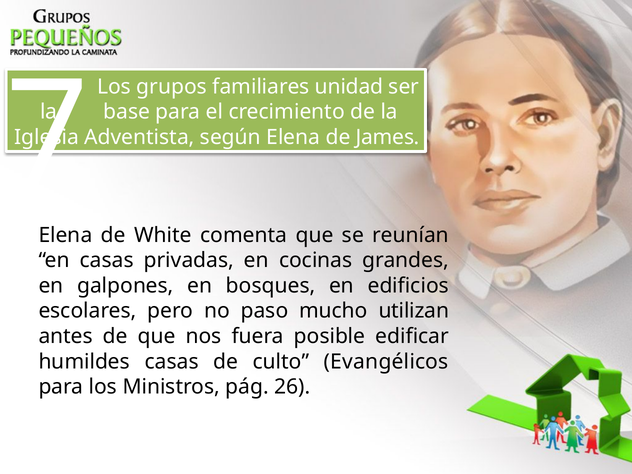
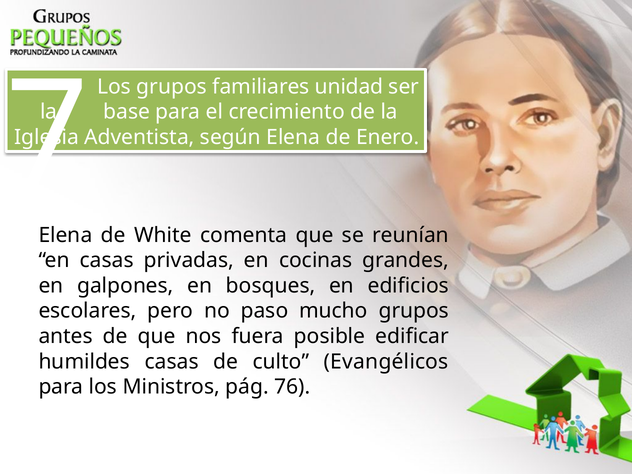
James: James -> Enero (388, 137)
mucho utilizan: utilizan -> grupos (414, 311)
26: 26 -> 76 (292, 387)
